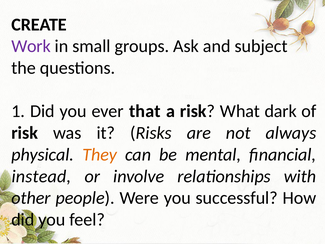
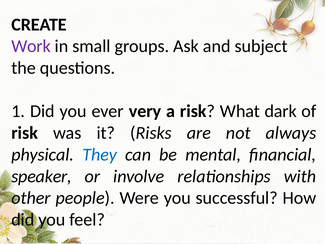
that: that -> very (145, 111)
They colour: orange -> blue (100, 154)
instead: instead -> speaker (42, 176)
